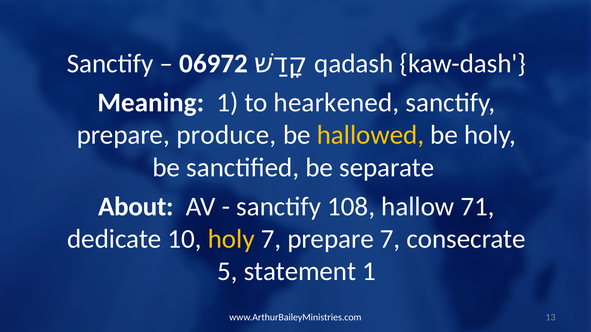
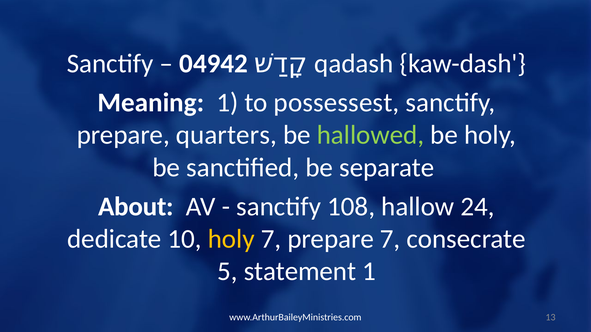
06972: 06972 -> 04942 (214, 64)
hearkened: hearkened -> possessest (336, 103)
produce: produce -> quarters (226, 135)
hallowed colour: yellow -> light green (370, 135)
71: 71 -> 24 (477, 207)
